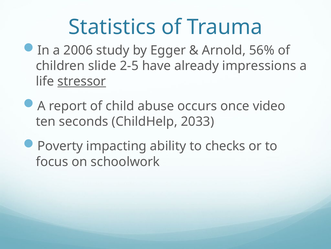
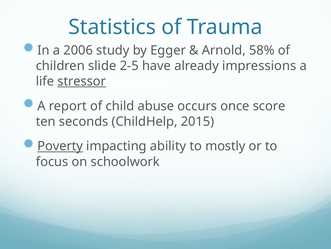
56%: 56% -> 58% (262, 50)
video: video -> score (269, 106)
2033: 2033 -> 2015 (198, 121)
Poverty underline: none -> present (60, 146)
checks: checks -> mostly (225, 146)
